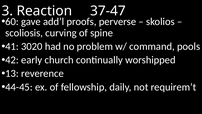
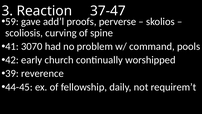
60: 60 -> 59 (12, 21)
3020: 3020 -> 3070 (32, 46)
13: 13 -> 39 (12, 73)
